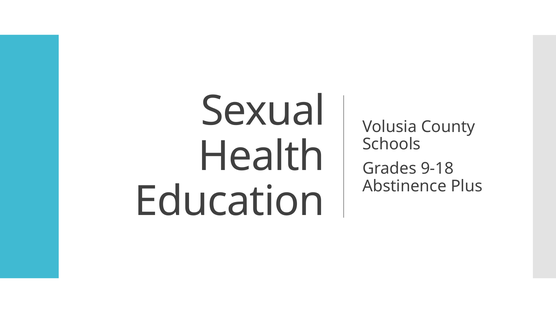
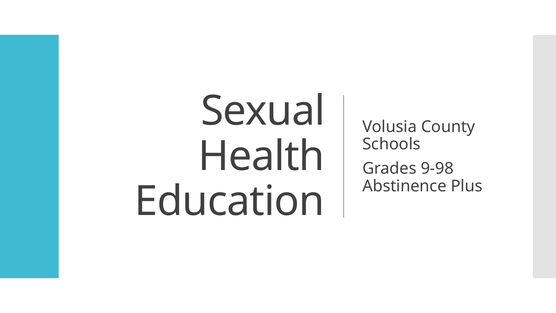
9-18: 9-18 -> 9-98 (437, 168)
